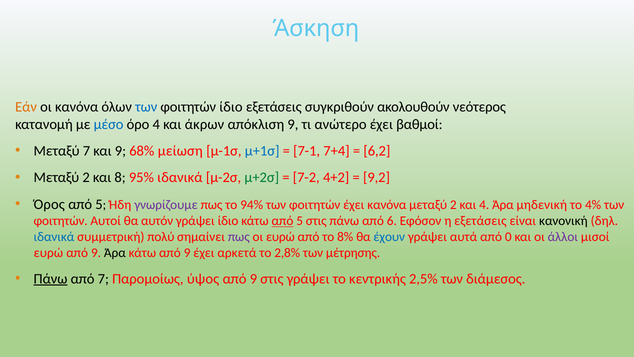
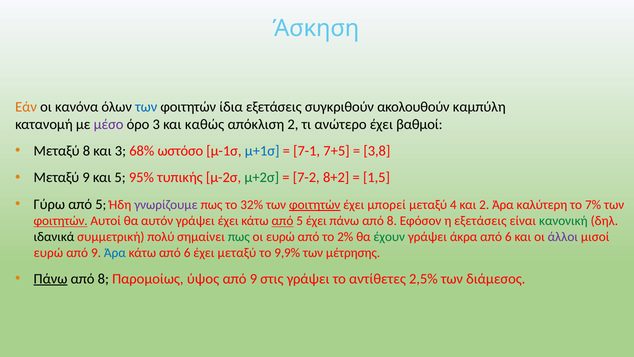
φοιτητών ίδιο: ίδιο -> ίδια (231, 107)
νεότερος: νεότερος -> καμπύλη (479, 107)
μέσο colour: blue -> purple (109, 124)
όρο 4: 4 -> 3 (156, 124)
άκρων: άκρων -> καθώς (205, 124)
απόκλιση 9: 9 -> 2 (293, 124)
Μεταξύ 7: 7 -> 8 (86, 151)
και 9: 9 -> 3 (120, 151)
μείωση: μείωση -> ωστόσο (180, 151)
7+4: 7+4 -> 7+5 (337, 151)
6,2: 6,2 -> 3,8 (377, 151)
2: 2 -> 9 (86, 178)
και 8: 8 -> 5 (120, 178)
95% ιδανικά: ιδανικά -> τυπικής (180, 178)
4+2: 4+2 -> 8+2 (336, 178)
9,2: 9,2 -> 1,5 (377, 178)
Όρος: Όρος -> Γύρω (49, 204)
94%: 94% -> 32% (252, 205)
φοιτητών underline: none -> present (315, 205)
έχει κανόνα: κανόνα -> μπορεί (387, 205)
2: 2 -> 4 (453, 205)
και 4: 4 -> 2 (484, 205)
μηδενική: μηδενική -> καλύτερη (542, 205)
4%: 4% -> 7% (593, 205)
φοιτητών underline: none -> present (61, 221)
γράψει ίδιο: ίδιο -> έχει (228, 221)
5 στις: στις -> έχει (316, 221)
6: 6 -> 8 (392, 221)
κανονική colour: black -> green (563, 221)
ιδανικά colour: blue -> black (54, 237)
πως colour: purple -> green (239, 237)
8%: 8% -> 2% (345, 237)
έχουν colour: blue -> green (389, 237)
αυτά: αυτά -> άκρα (464, 237)
0: 0 -> 6 (508, 237)
Άρα colour: black -> blue (115, 252)
κάτω από 9: 9 -> 6 (187, 252)
έχει αρκετά: αρκετά -> μεταξύ (237, 252)
2,8%: 2,8% -> 9,9% (287, 252)
7: 7 -> 8 (103, 278)
κεντρικής: κεντρικής -> αντίθετες (377, 278)
